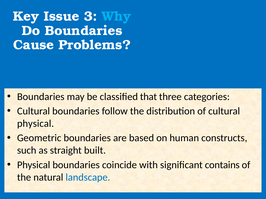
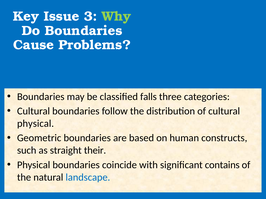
Why colour: light blue -> light green (116, 16)
that: that -> falls (148, 97)
built: built -> their (95, 151)
